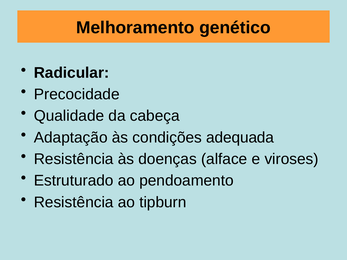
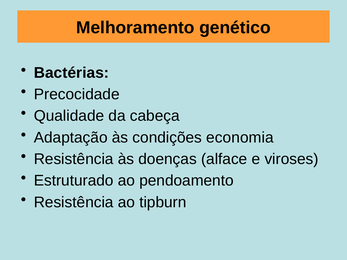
Radicular: Radicular -> Bactérias (71, 73)
adequada: adequada -> economia (240, 138)
